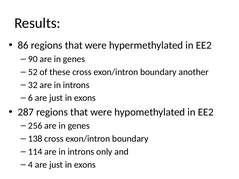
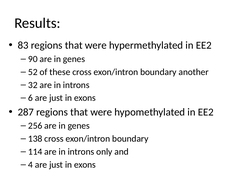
86: 86 -> 83 (23, 45)
